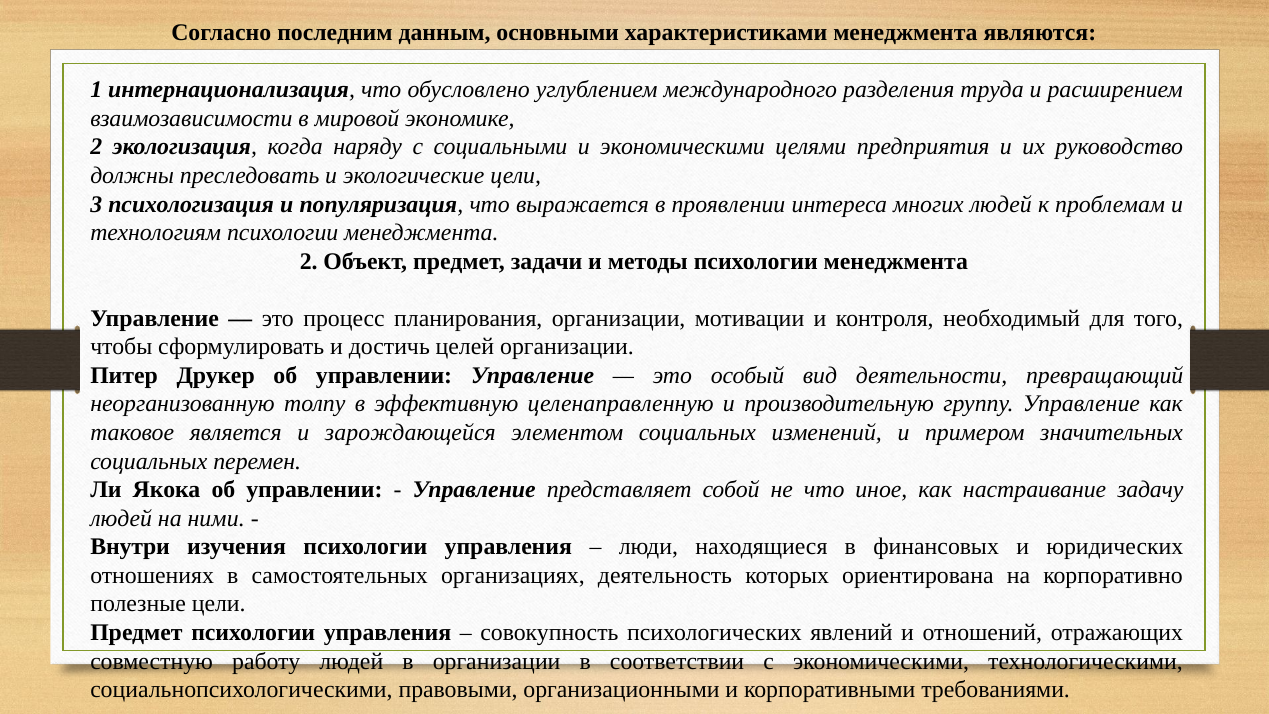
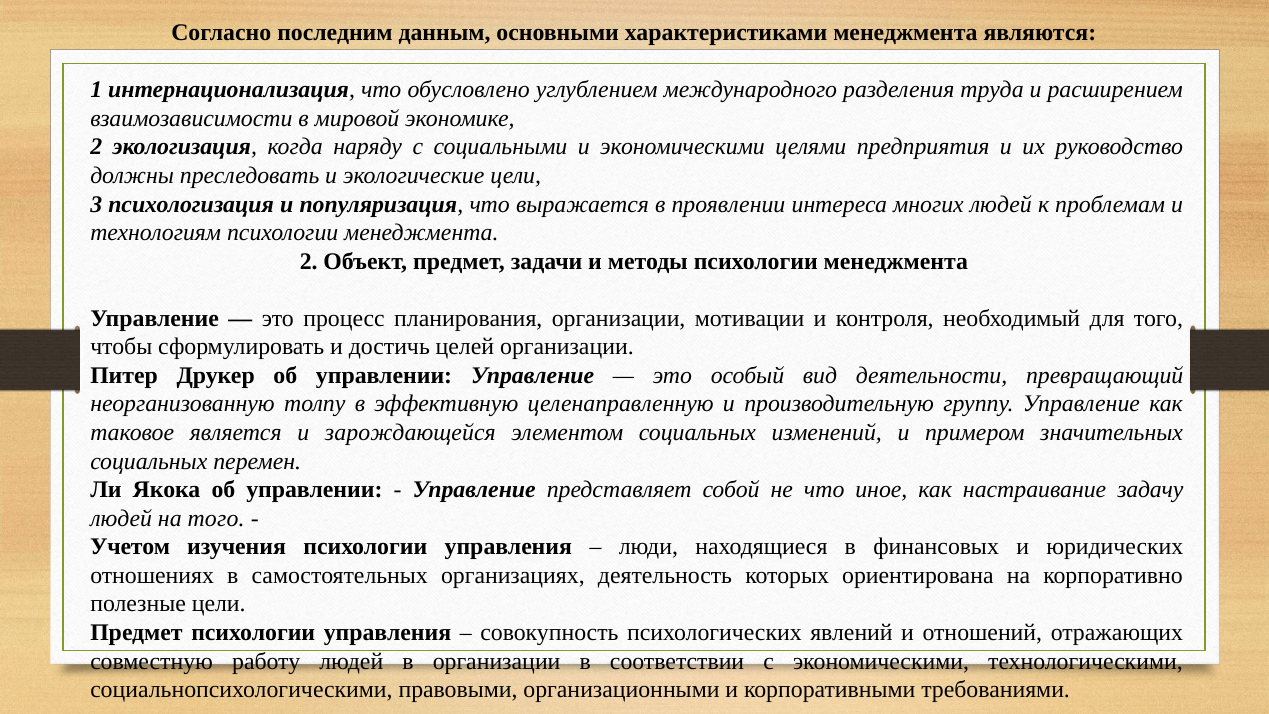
на ними: ними -> того (216, 518)
Внутри: Внутри -> Учетом (130, 547)
